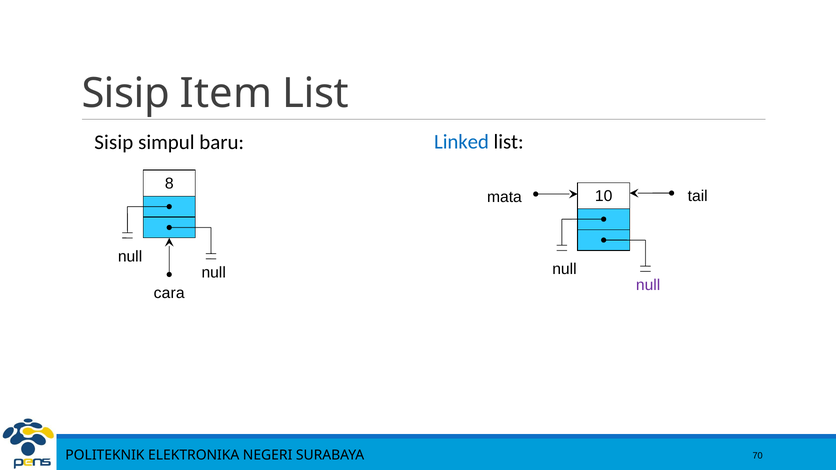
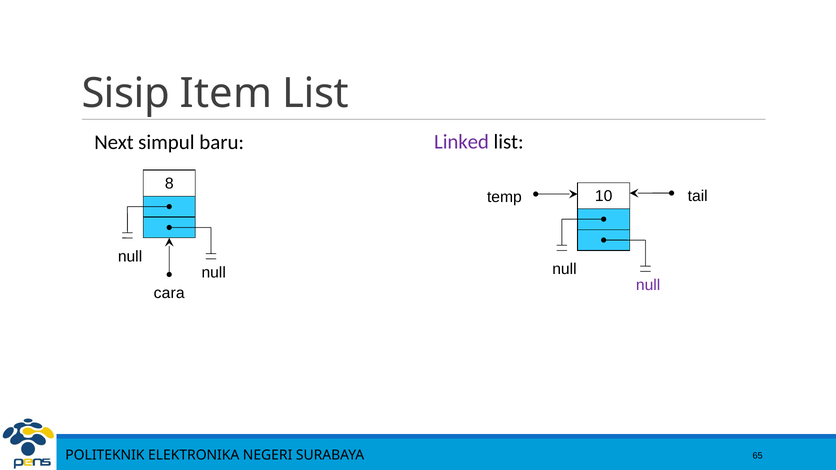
Sisip: Sisip -> Next (114, 142)
Linked colour: blue -> purple (462, 142)
mata: mata -> temp (504, 197)
70: 70 -> 65 (758, 456)
